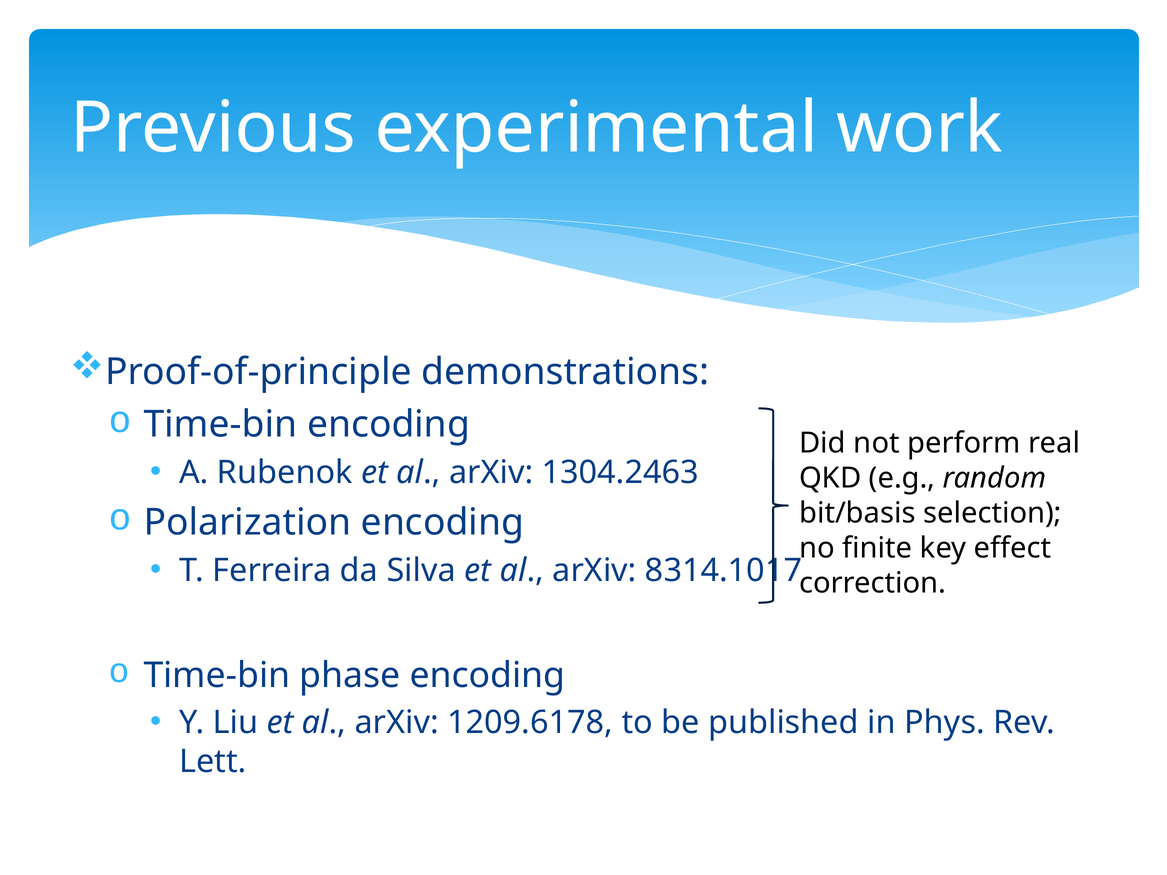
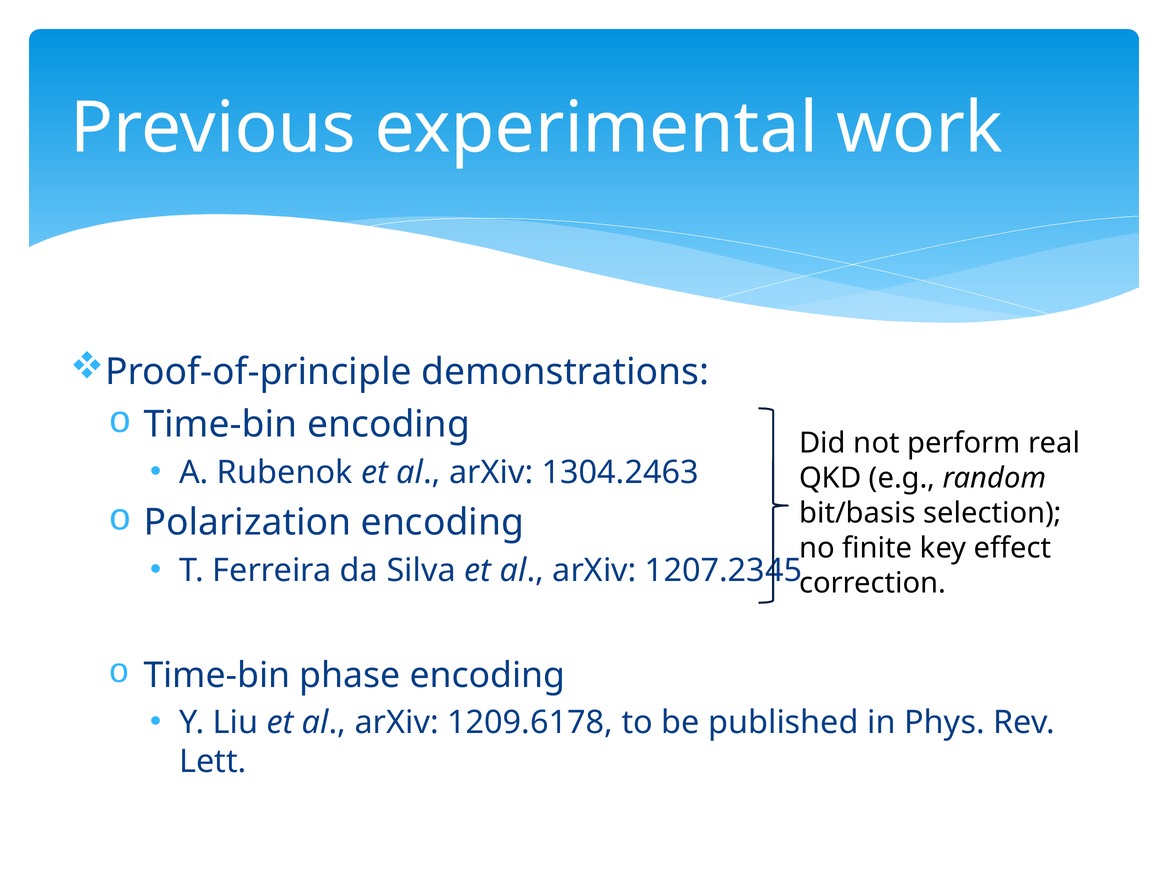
8314.1017: 8314.1017 -> 1207.2345 (724, 571)
